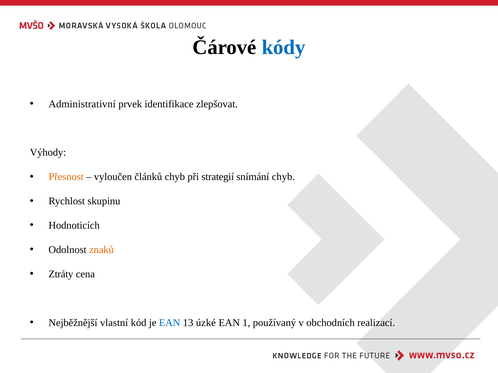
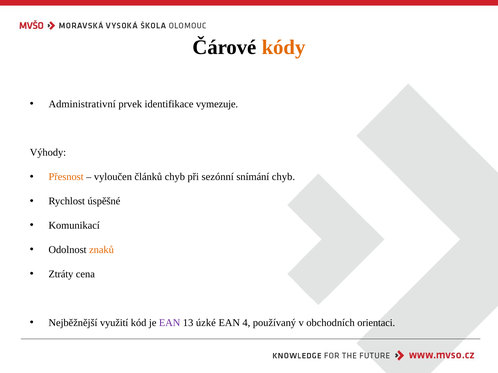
kódy colour: blue -> orange (284, 48)
zlepšovat: zlepšovat -> vymezuje (217, 104)
strategií: strategií -> sezónní (218, 177)
skupinu: skupinu -> úspěšné (104, 201)
Hodnoticích: Hodnoticích -> Komunikací (74, 226)
vlastní: vlastní -> využití (114, 323)
EAN colour: blue -> purple (170, 323)
1: 1 -> 4 (246, 323)
realizací: realizací -> orientaci (376, 323)
